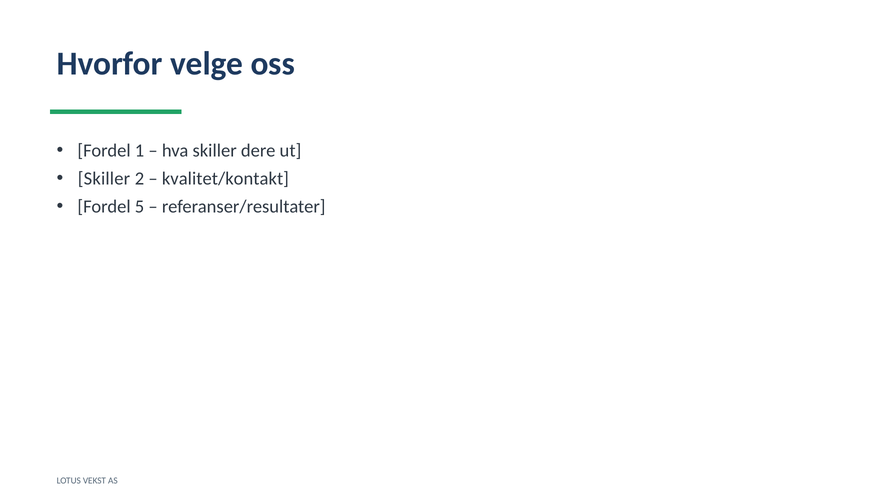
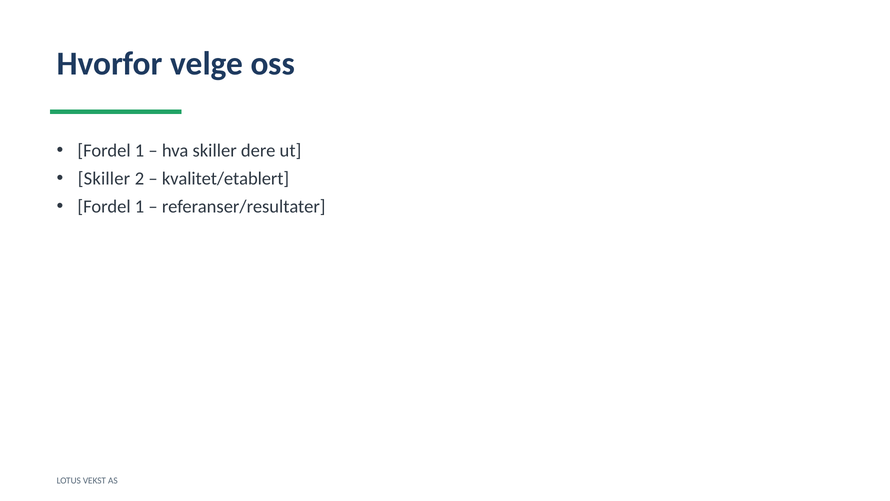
kvalitet/kontakt: kvalitet/kontakt -> kvalitet/etablert (225, 179)
5: 5 -> 1 (140, 206)
